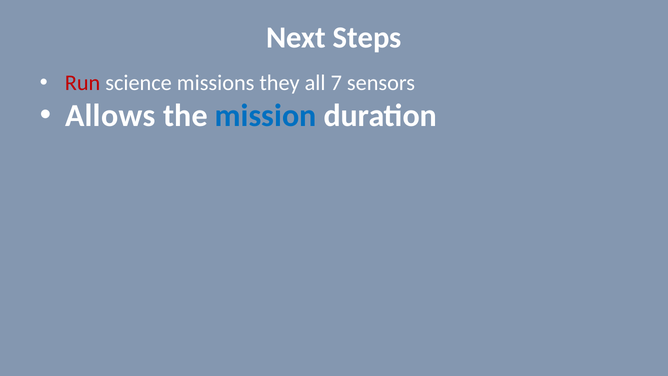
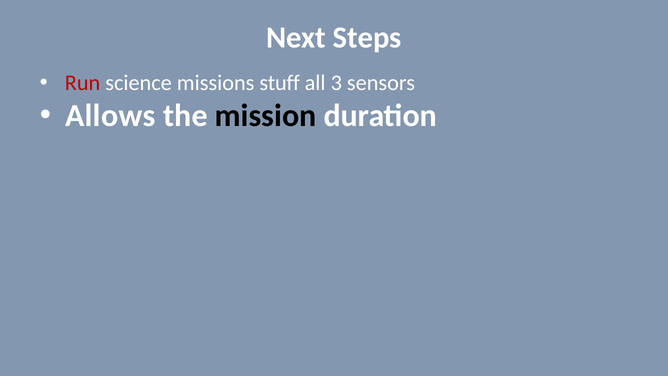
they: they -> stuff (280, 83)
7: 7 -> 3 (336, 83)
mission colour: blue -> black (266, 115)
